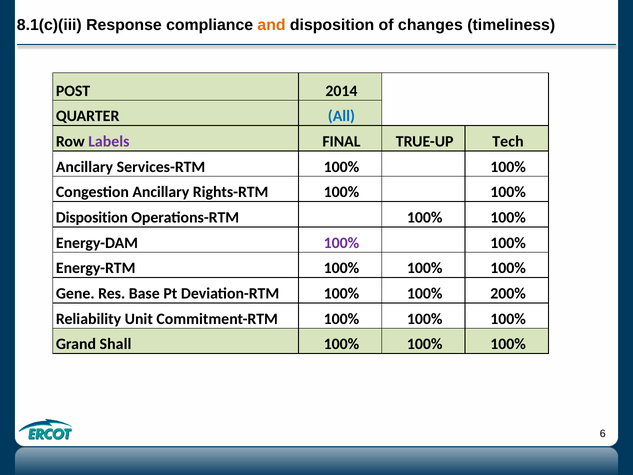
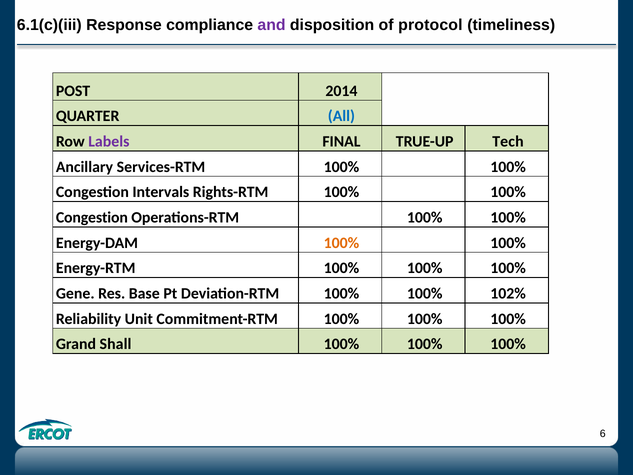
8.1(c)(iii: 8.1(c)(iii -> 6.1(c)(iii (49, 25)
and colour: orange -> purple (272, 25)
changes: changes -> protocol (430, 25)
Congestion Ancillary: Ancillary -> Intervals (161, 192)
Disposition: Disposition -> Congestion (92, 217)
100% colour: purple -> orange (341, 243)
200%: 200% -> 102% (508, 293)
